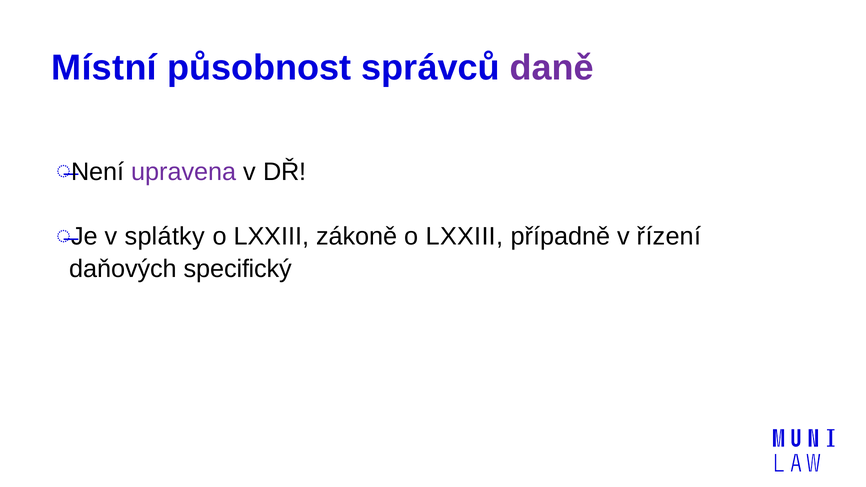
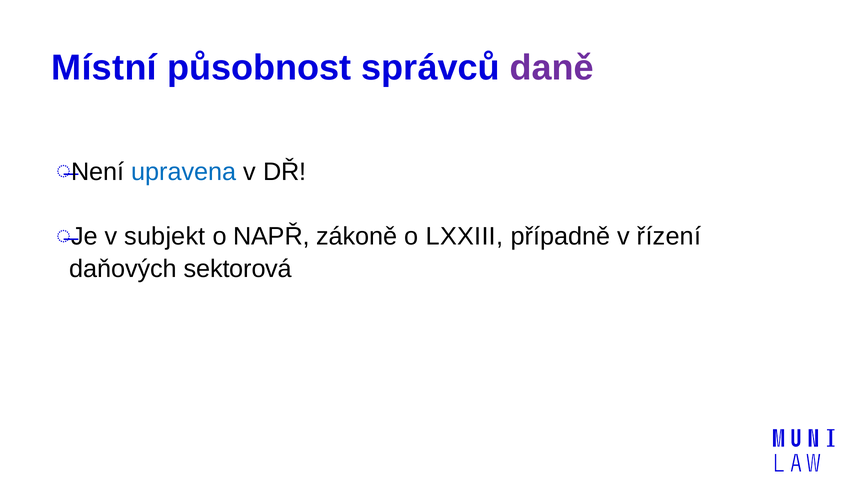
upravena colour: purple -> blue (184, 172)
splátky: splátky -> subjekt (165, 237)
LXXIII: LXXIII -> NAPŘ (271, 237)
specifický: specifický -> sektorová (238, 269)
